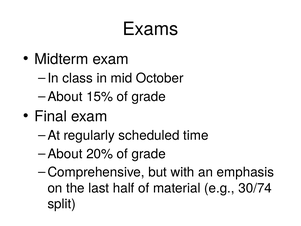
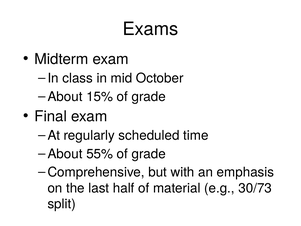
20%: 20% -> 55% (100, 154)
30/74: 30/74 -> 30/73 (255, 188)
